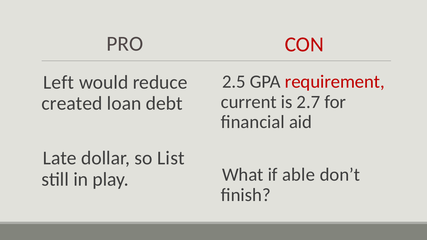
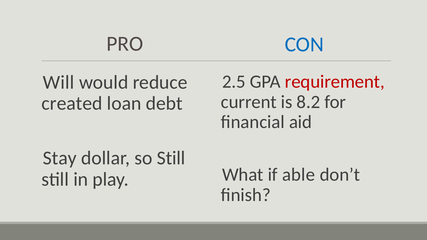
CON colour: red -> blue (304, 45)
Left: Left -> Will (59, 82)
2.7: 2.7 -> 8.2 (308, 102)
Late: Late -> Stay (60, 158)
so List: List -> Still (171, 158)
